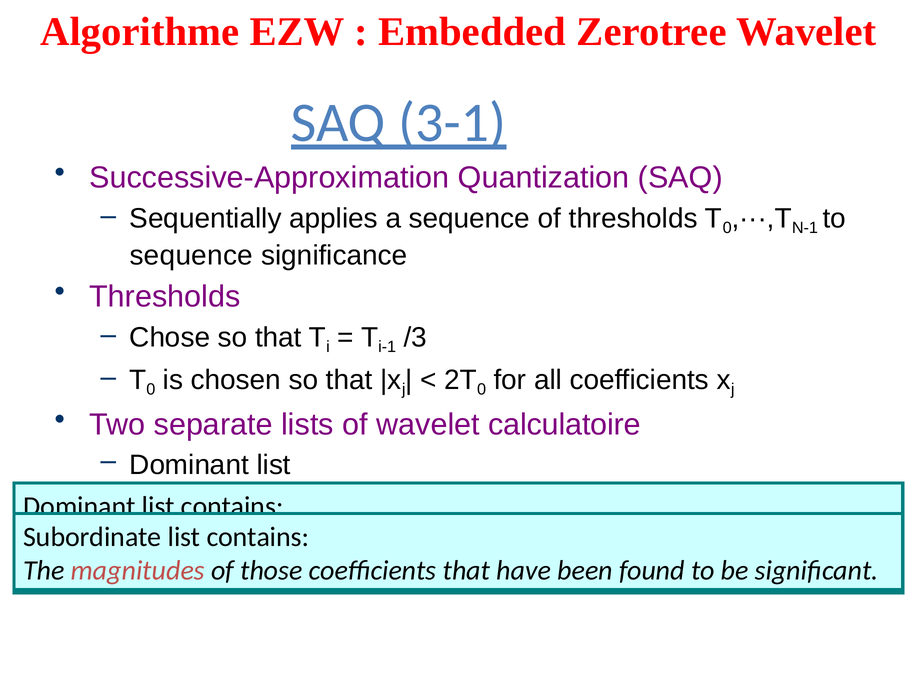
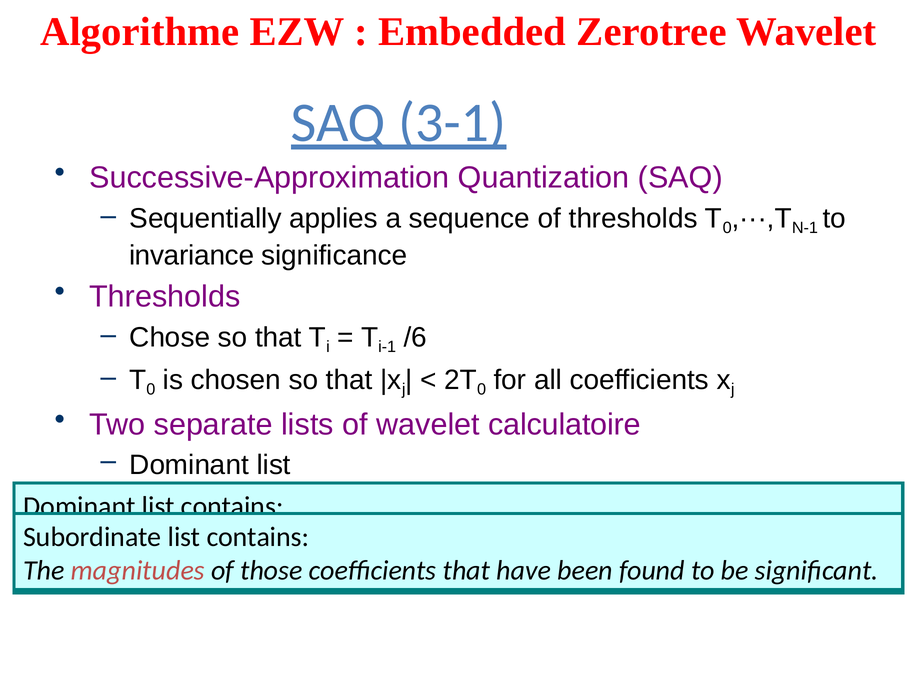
sequence: sequence -> invariance (192, 255)
/3: /3 -> /6 (415, 337)
